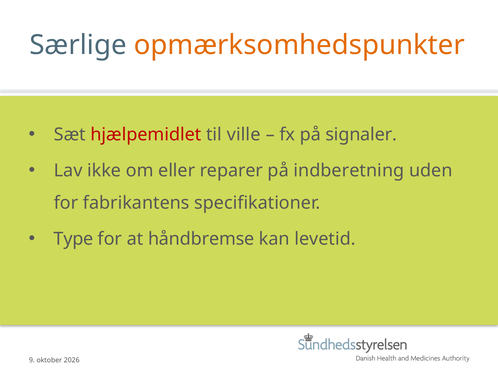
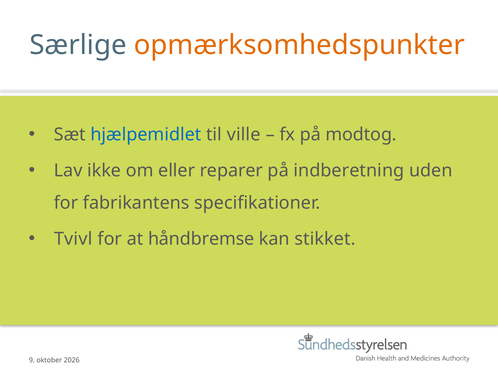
hjælpemidlet colour: red -> blue (146, 135)
signaler: signaler -> modtog (361, 135)
Type: Type -> Tvivl (73, 239)
levetid: levetid -> stikket (325, 239)
